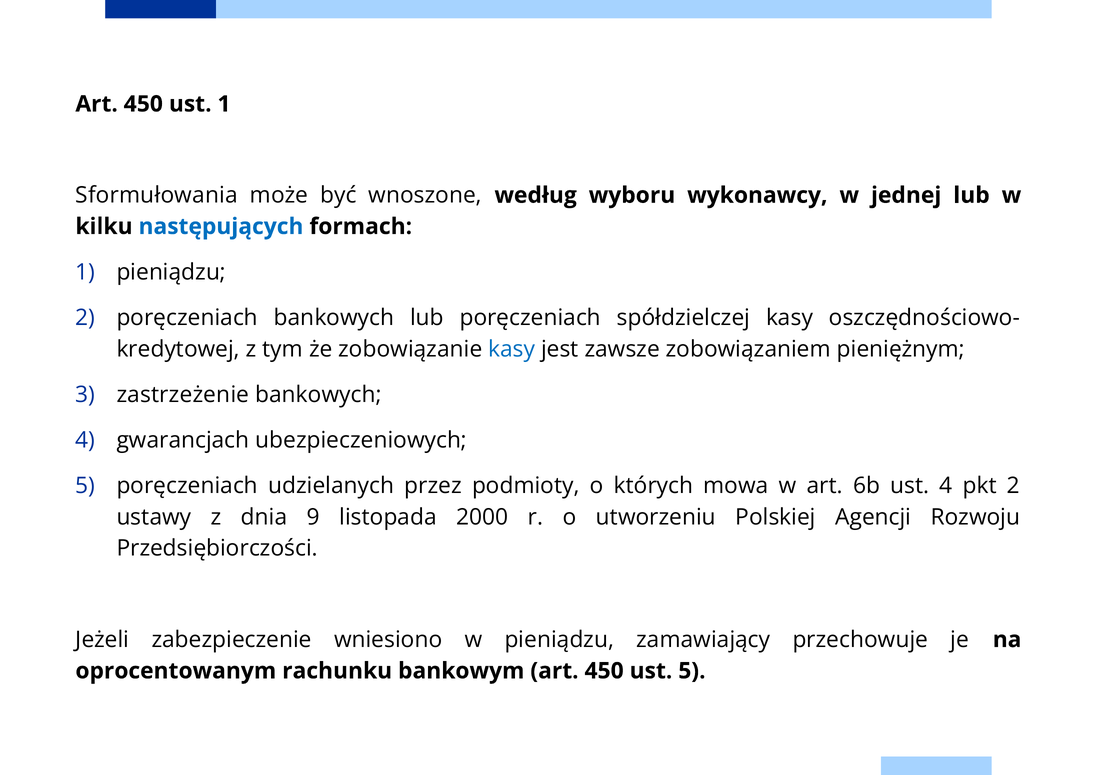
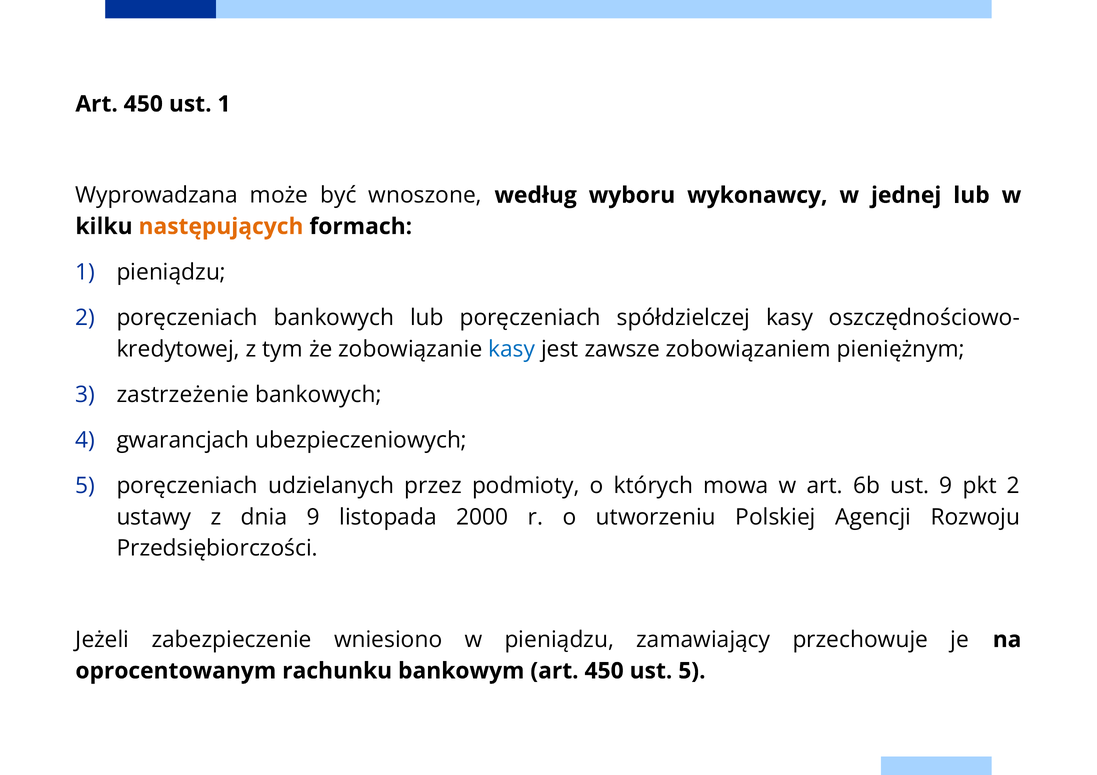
Sformułowania: Sformułowania -> Wyprowadzana (157, 195)
następujących colour: blue -> orange (221, 227)
ust 4: 4 -> 9 (946, 486)
